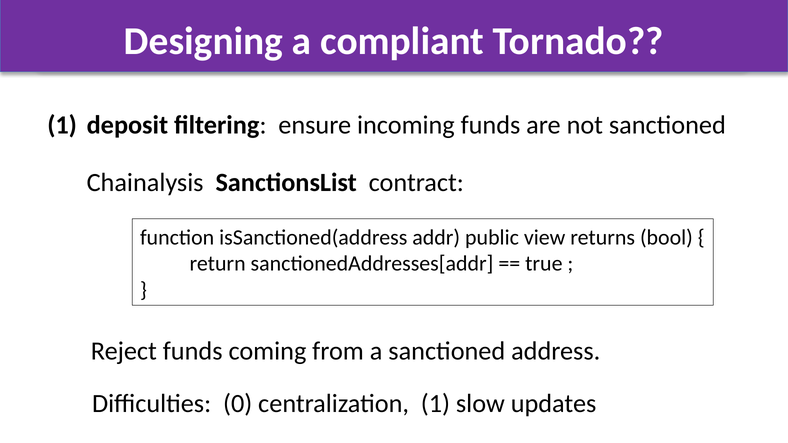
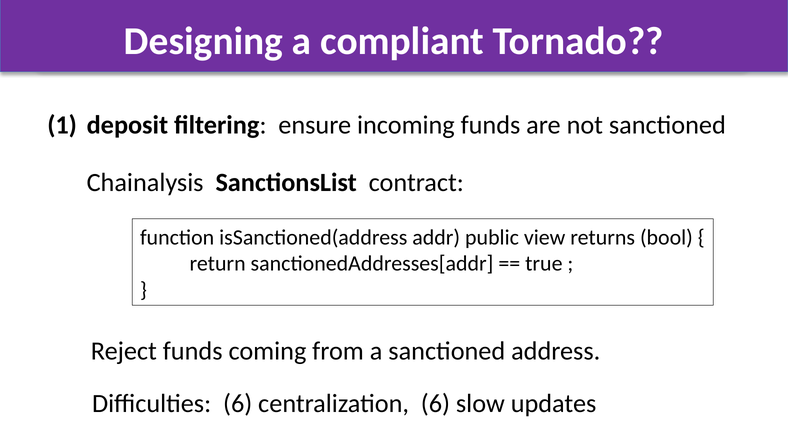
Difficulties 0: 0 -> 6 (238, 404)
centralization 1: 1 -> 6 (435, 404)
